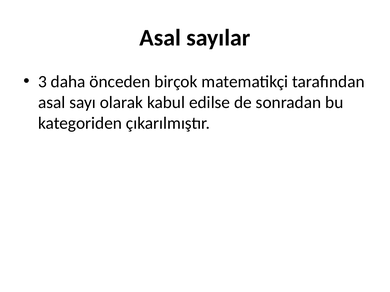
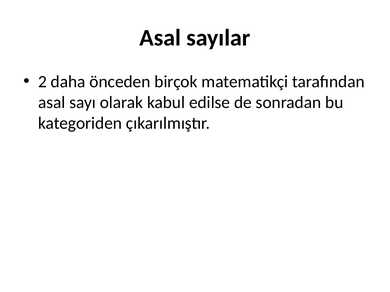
3: 3 -> 2 (42, 82)
